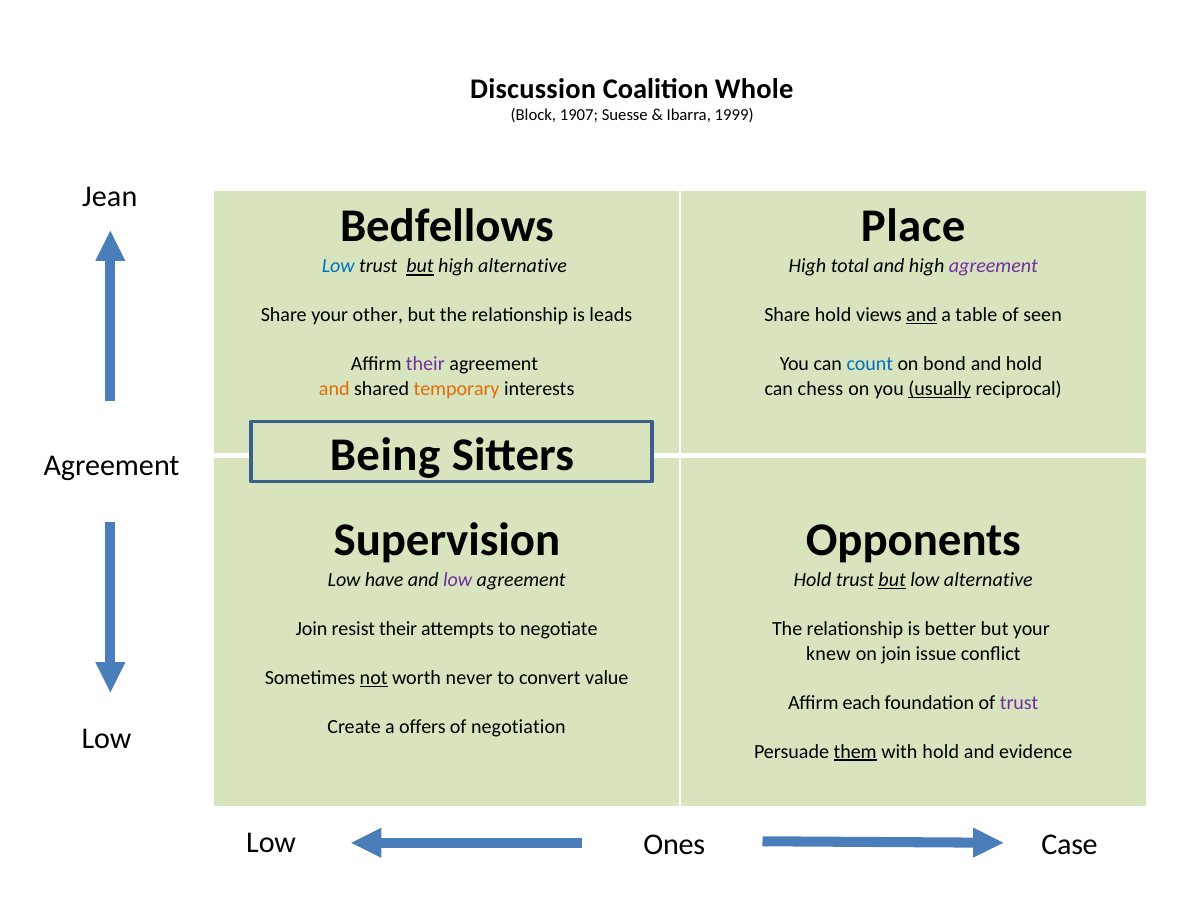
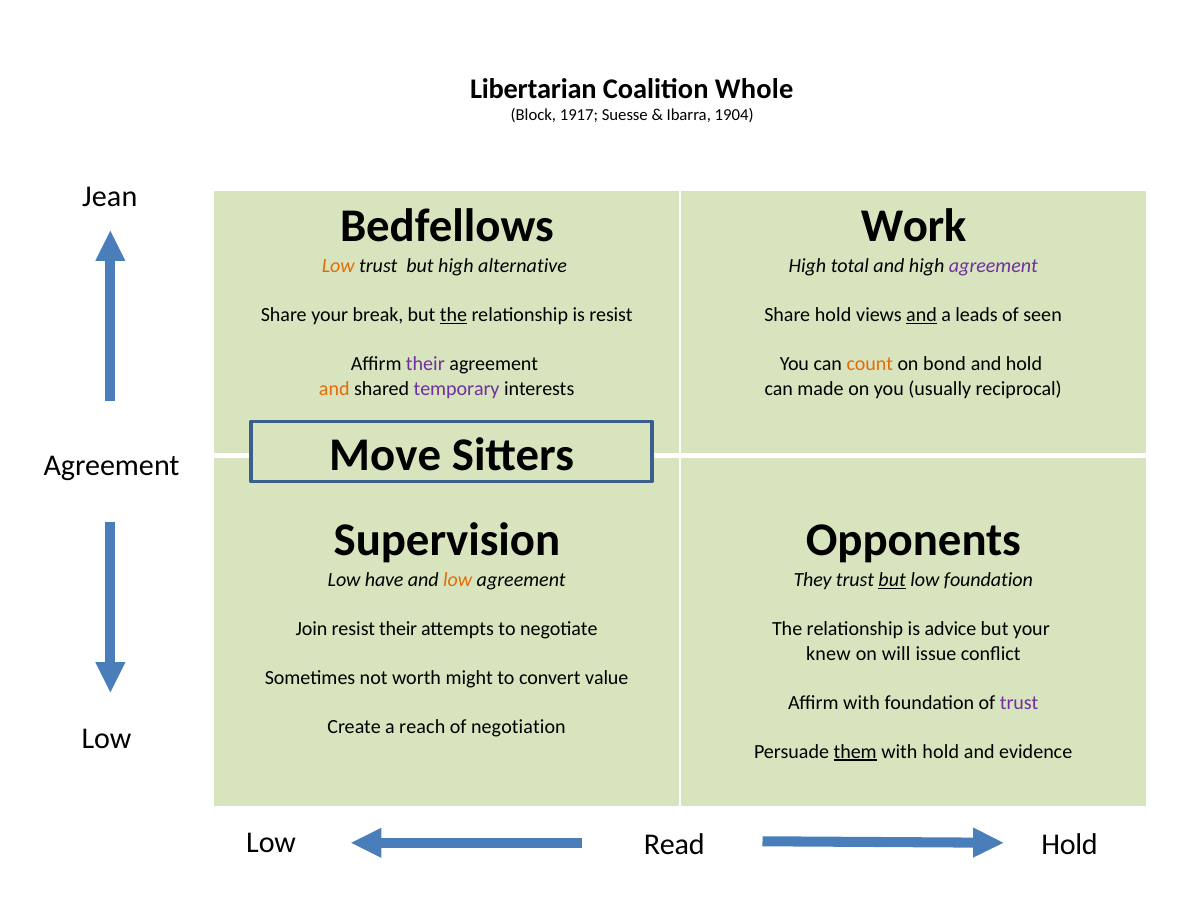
Discussion: Discussion -> Libertarian (533, 89)
1907: 1907 -> 1917 (579, 115)
1999: 1999 -> 1904 (734, 115)
Place: Place -> Work (914, 226)
Low colour: blue -> orange (338, 266)
but underline: present -> none (420, 266)
other: other -> break (378, 315)
the underline: none -> present (454, 315)
is leads: leads -> resist (611, 315)
table: table -> leads (977, 315)
count colour: blue -> orange (870, 364)
temporary colour: orange -> purple (457, 389)
chess: chess -> made (821, 389)
usually underline: present -> none (940, 389)
Being: Being -> Move (385, 455)
low colour: purple -> orange (458, 580)
Hold: Hold -> They (813, 580)
low alternative: alternative -> foundation (988, 580)
better: better -> advice (951, 629)
on join: join -> will (896, 654)
not underline: present -> none (374, 678)
never: never -> might (469, 678)
Affirm each: each -> with (862, 703)
offers: offers -> reach (422, 727)
Low Case: Case -> Hold (1070, 845)
Ones: Ones -> Read (674, 845)
